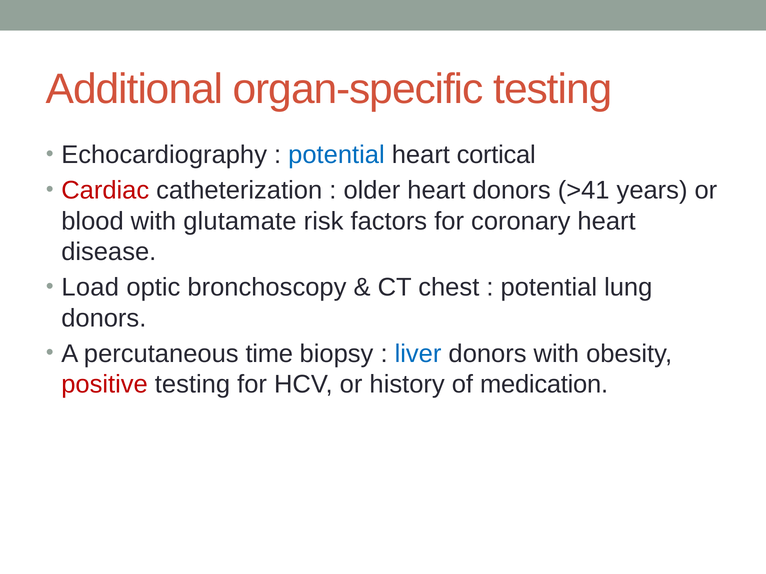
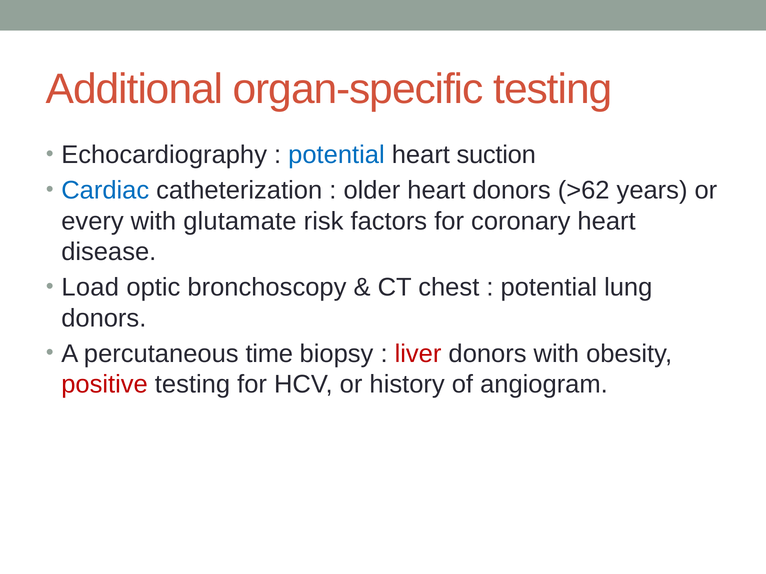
cortical: cortical -> suction (496, 155)
Cardiac colour: red -> blue (105, 191)
>41: >41 -> >62 (584, 191)
blood: blood -> every (93, 221)
liver colour: blue -> red (418, 354)
medication: medication -> angiogram (544, 385)
